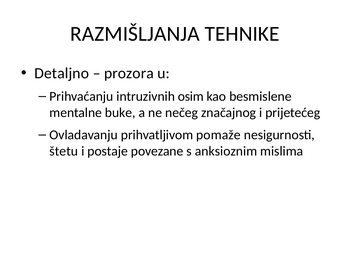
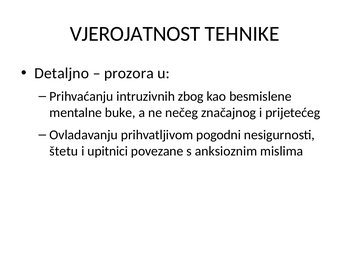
RAZMIŠLJANJA: RAZMIŠLJANJA -> VJEROJATNOST (135, 34)
osim: osim -> zbog (191, 97)
pomaže: pomaže -> pogodni (219, 135)
postaje: postaje -> upitnici (108, 152)
